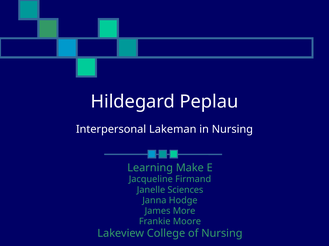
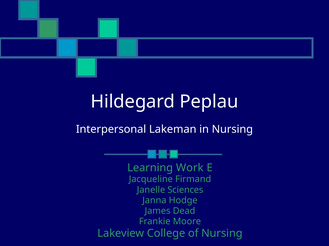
Make: Make -> Work (190, 168)
More: More -> Dead (184, 212)
